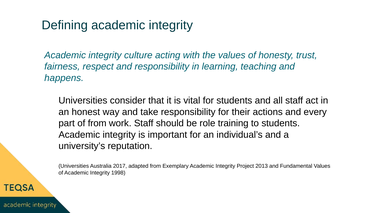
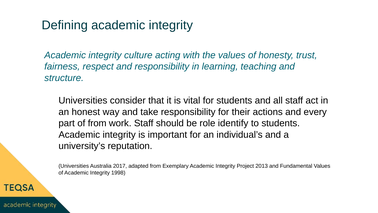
happens: happens -> structure (64, 78)
training: training -> identify (233, 123)
